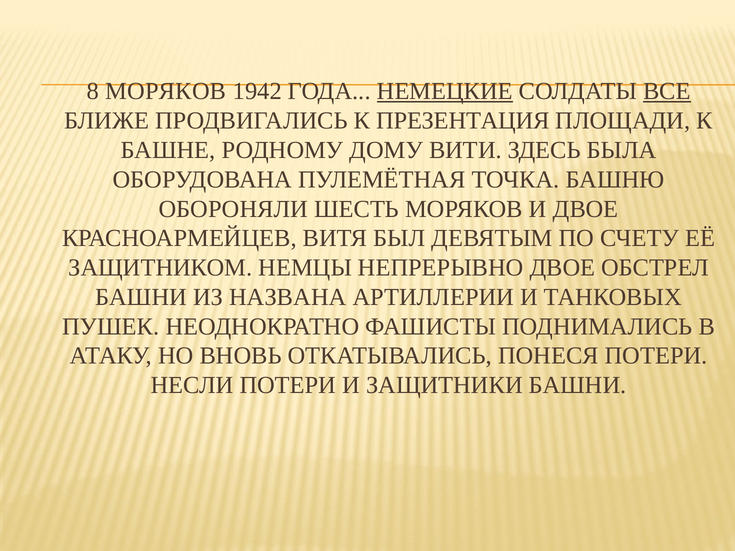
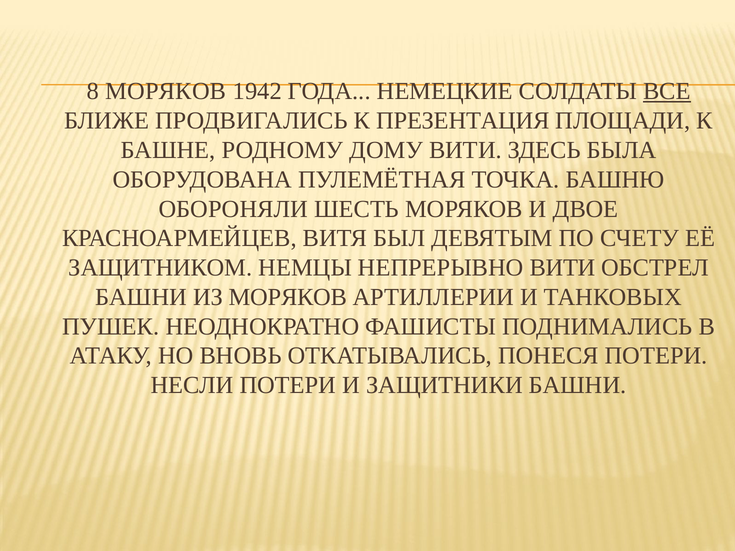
НЕМЕЦКИЕ underline: present -> none (445, 91)
НЕПРЕРЫВНО ДВОЕ: ДВОЕ -> ВИТИ (562, 268)
ИЗ НАЗВАНА: НАЗВАНА -> МОРЯКОВ (288, 297)
